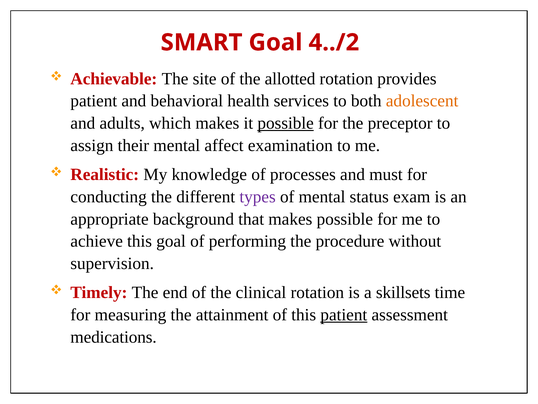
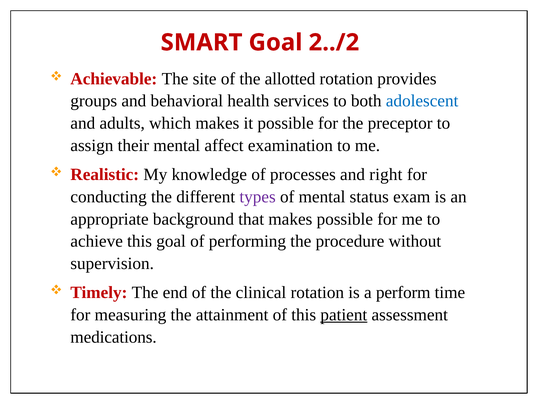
4../2: 4../2 -> 2../2 (334, 42)
patient: patient -> groups (94, 101)
adolescent colour: orange -> blue (422, 101)
possible underline: present -> none (286, 123)
must: must -> right (386, 174)
skillsets: skillsets -> perform (403, 292)
